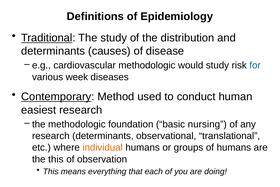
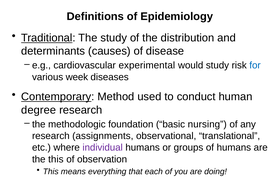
cardiovascular methodologic: methodologic -> experimental (147, 65)
easiest: easiest -> degree (39, 110)
research determinants: determinants -> assignments (103, 136)
individual colour: orange -> purple (103, 147)
